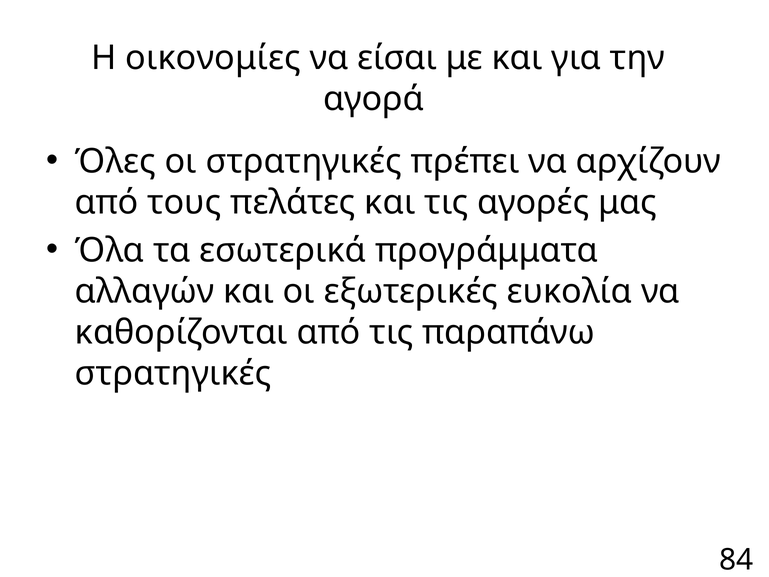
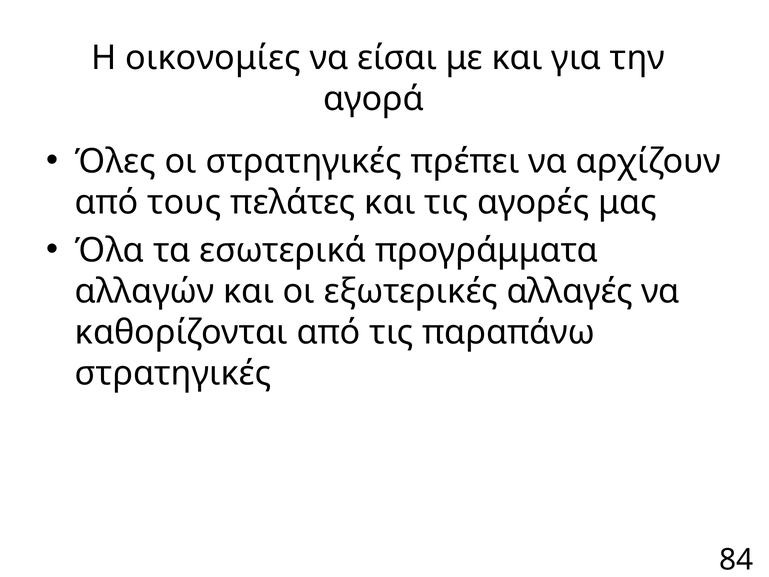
ευκολία: ευκολία -> αλλαγές (570, 291)
